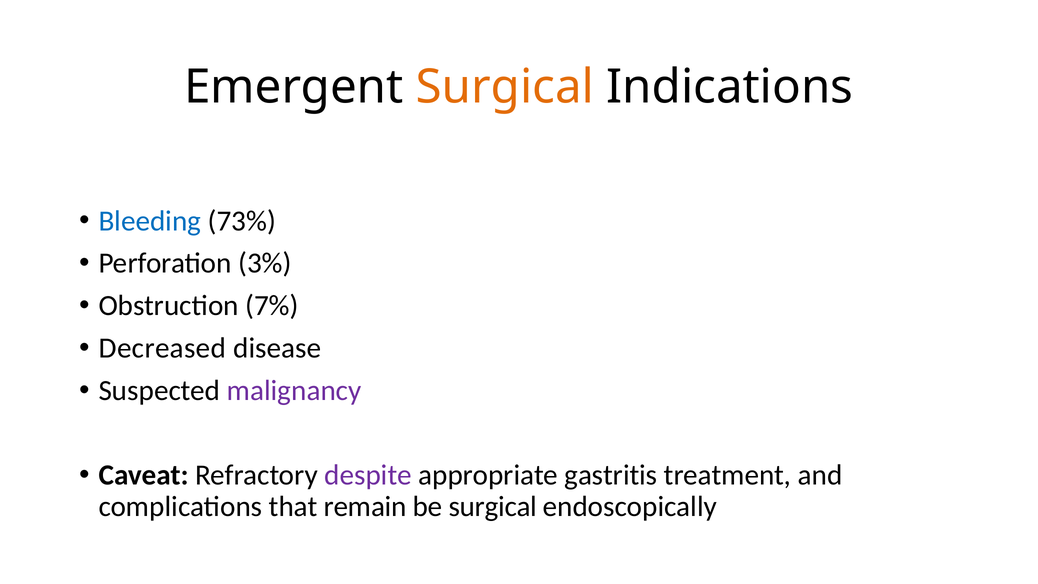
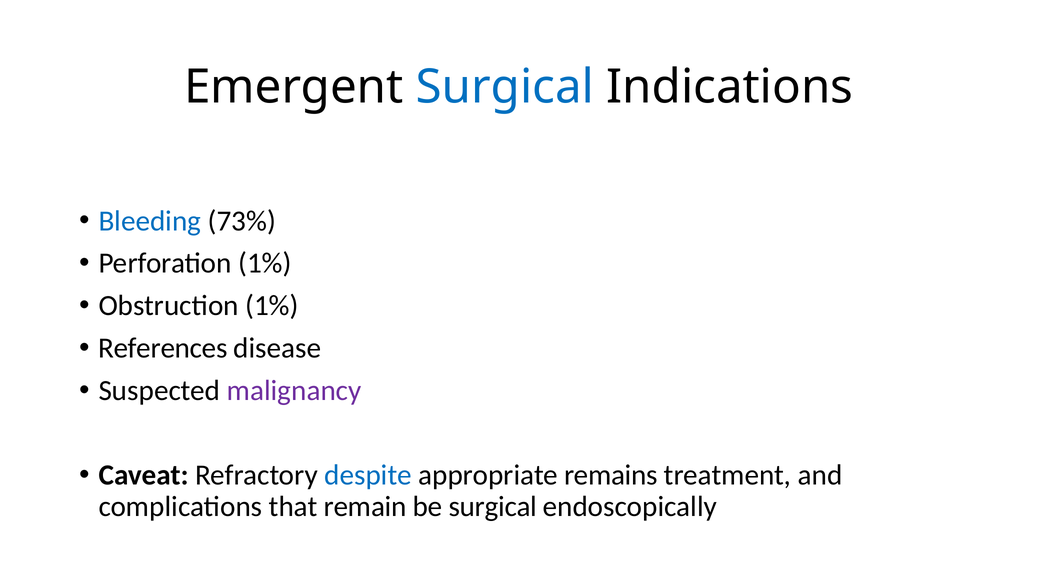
Surgical colour: orange -> blue (505, 87)
Perforation 3%: 3% -> 1% (265, 263)
Obstruction 7%: 7% -> 1% (272, 306)
Decreased: Decreased -> References (163, 348)
despite colour: purple -> blue (368, 475)
gastritis: gastritis -> remains (611, 475)
